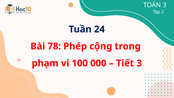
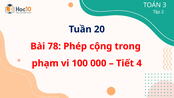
24: 24 -> 20 (99, 29)
Tiết 3: 3 -> 4 (139, 63)
